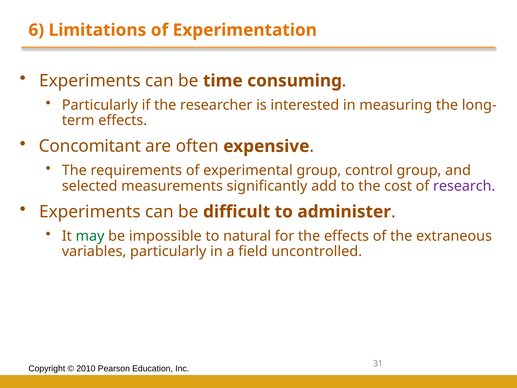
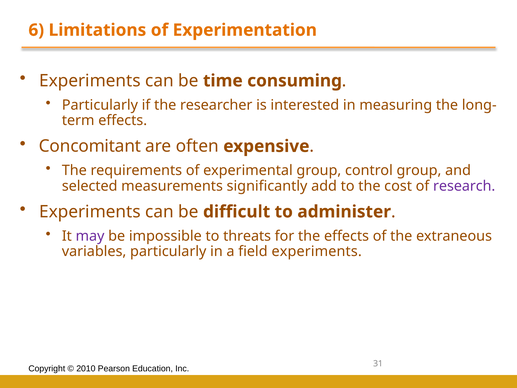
may colour: green -> purple (90, 236)
natural: natural -> threats (247, 236)
field uncontrolled: uncontrolled -> experiments (317, 251)
